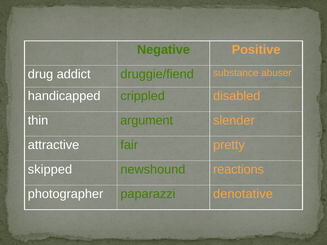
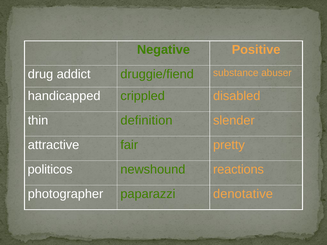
argument: argument -> definition (146, 121)
skipped: skipped -> politicos (50, 170)
